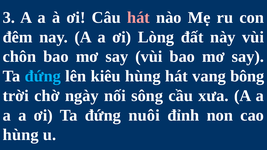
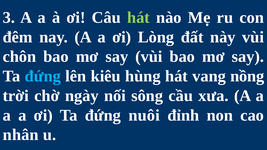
hát colour: pink -> light green (138, 18)
bông: bông -> nồng (247, 76)
hùng: hùng -> nhân (21, 135)
